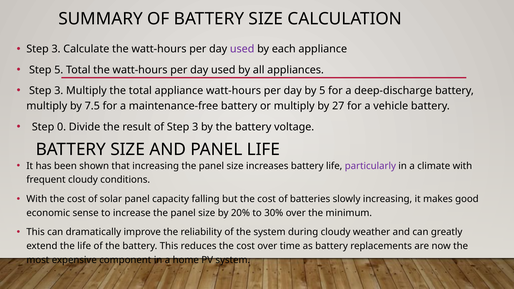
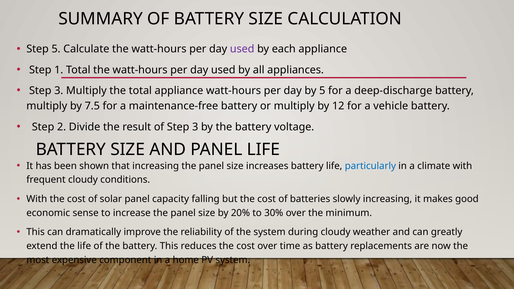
3: 3 -> 5 (56, 49)
Step 5: 5 -> 1 (59, 70)
27: 27 -> 12 (338, 106)
0: 0 -> 2 (62, 127)
particularly colour: purple -> blue (370, 166)
